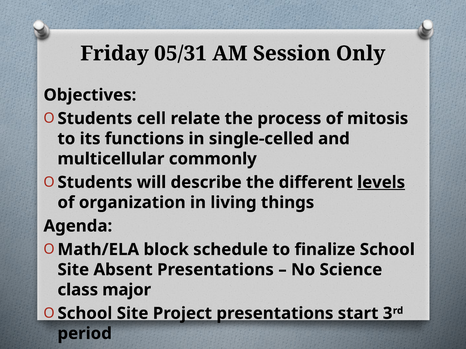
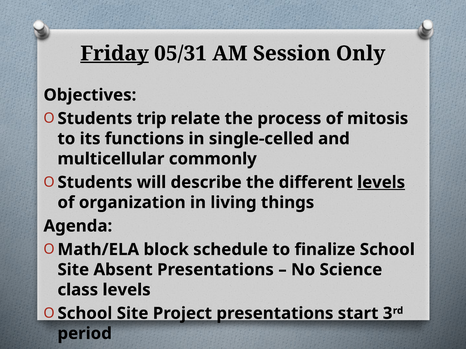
Friday underline: none -> present (115, 54)
cell: cell -> trip (152, 119)
class major: major -> levels (127, 290)
